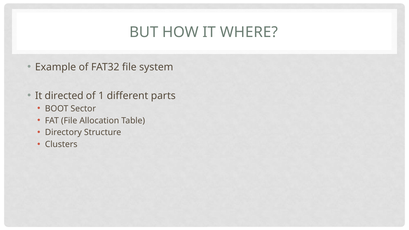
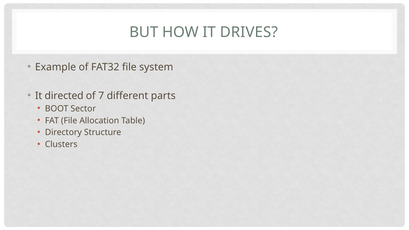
WHERE: WHERE -> DRIVES (249, 32)
1: 1 -> 7 (101, 96)
